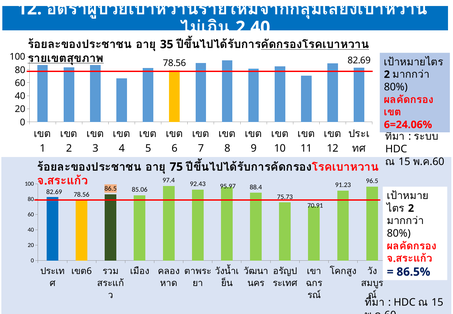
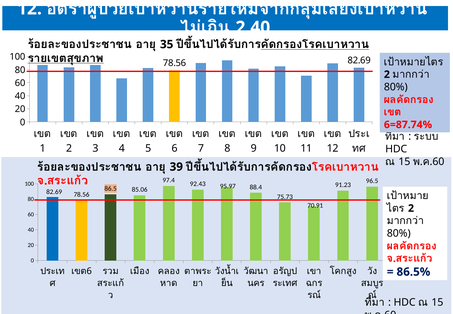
6=24.06%: 6=24.06% -> 6=87.74% (408, 125)
75: 75 -> 39 (176, 167)
